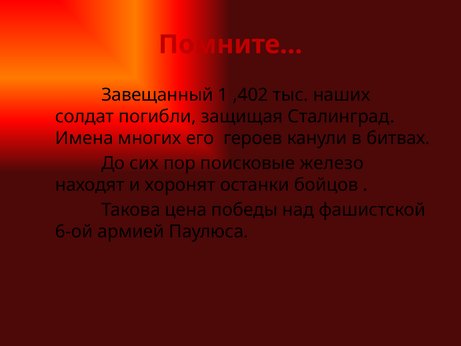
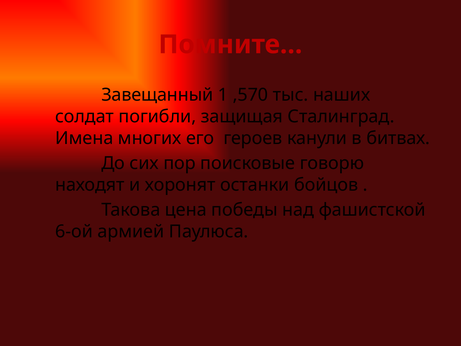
,402: ,402 -> ,570 (250, 95)
железо: железо -> говорю (332, 163)
